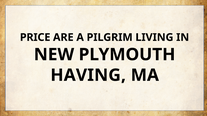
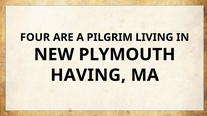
PRICE: PRICE -> FOUR (35, 37)
